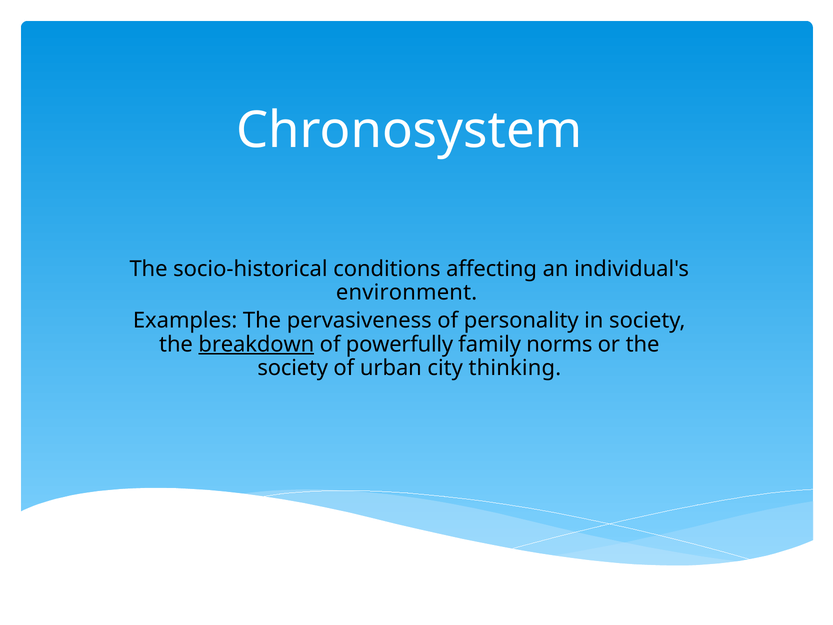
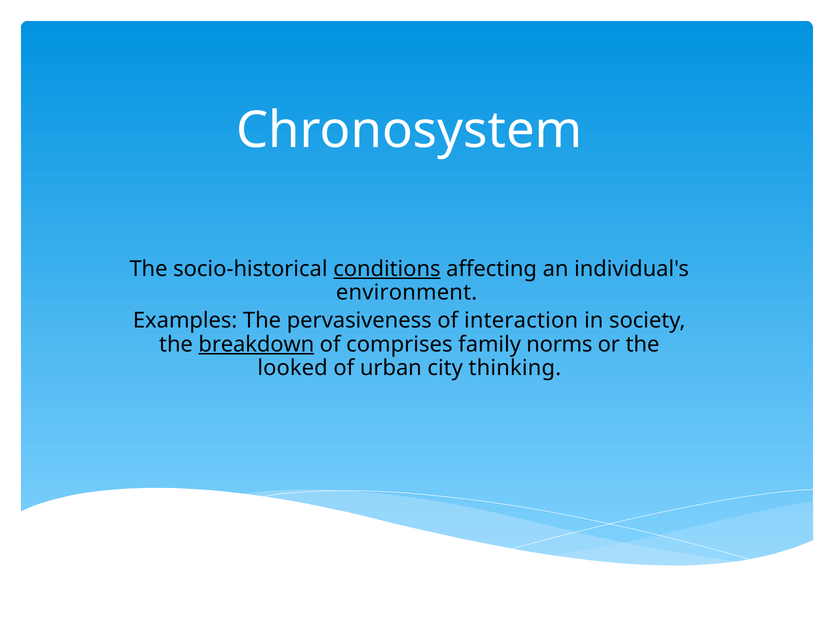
conditions underline: none -> present (387, 269)
personality: personality -> interaction (521, 320)
powerfully: powerfully -> comprises (399, 344)
society: society -> looked (293, 368)
